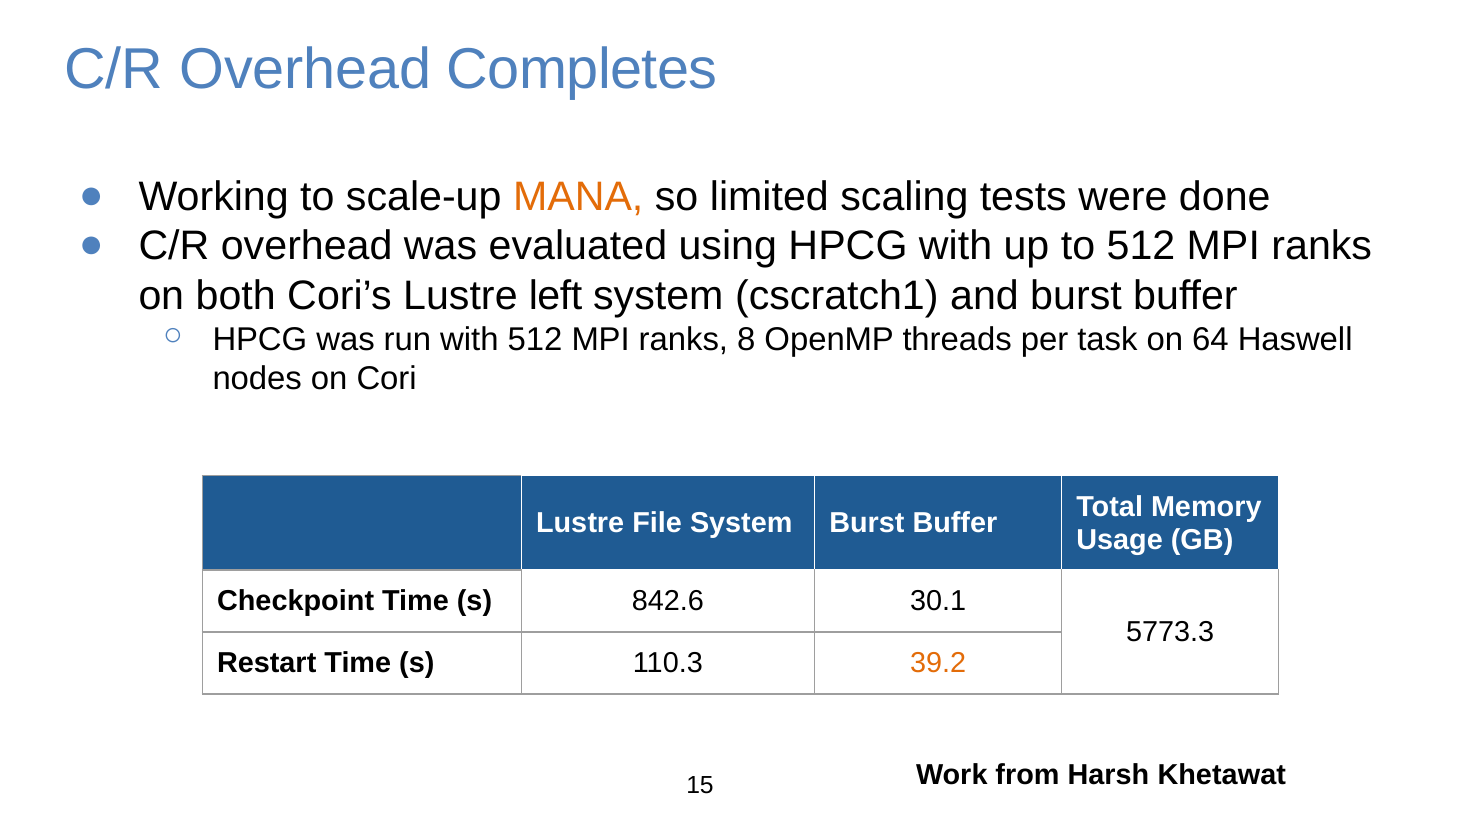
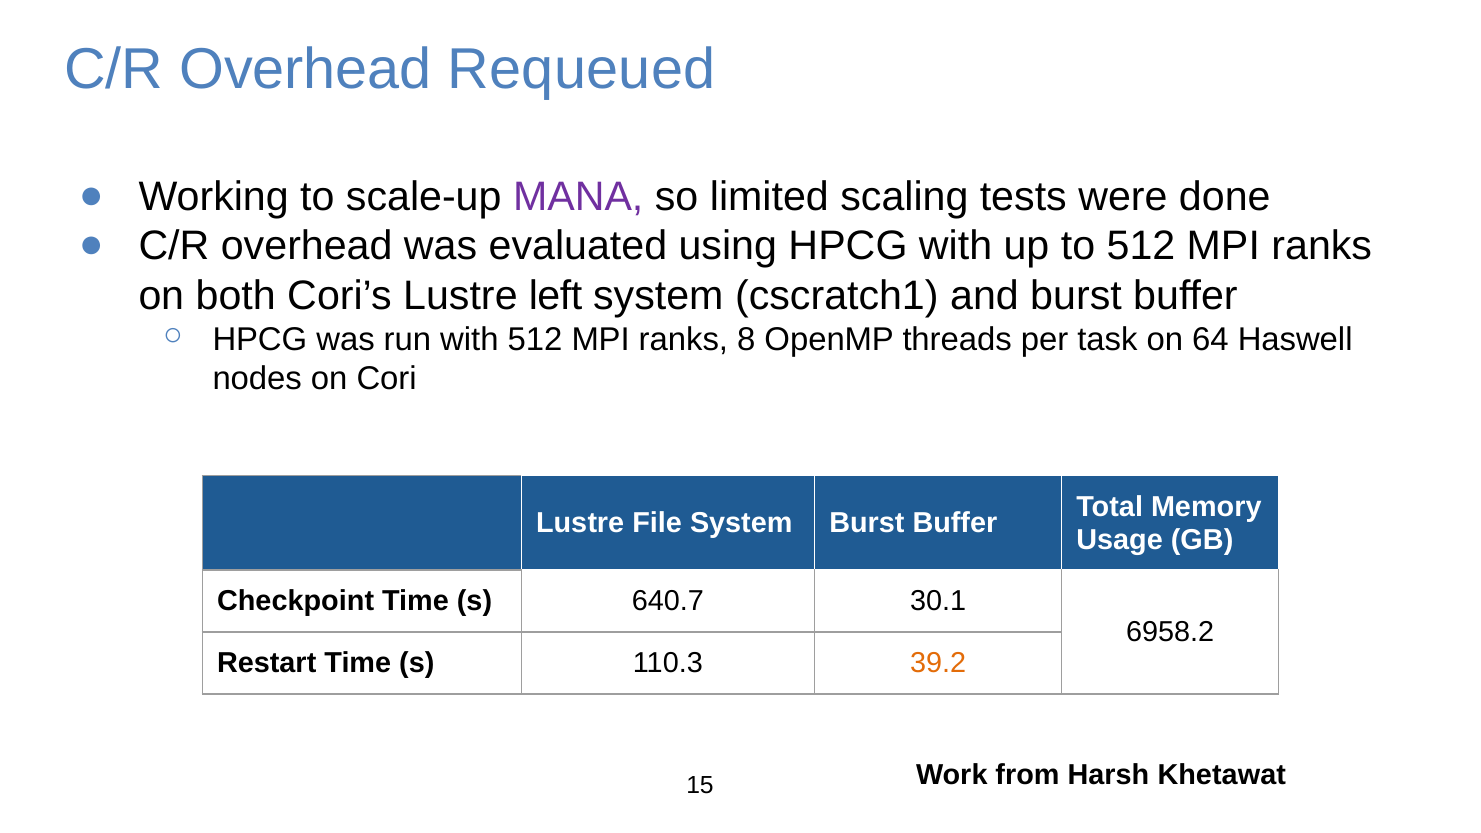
Completes: Completes -> Requeued (582, 70)
MANA colour: orange -> purple (578, 197)
842.6: 842.6 -> 640.7 (668, 602)
5773.3: 5773.3 -> 6958.2 (1170, 633)
